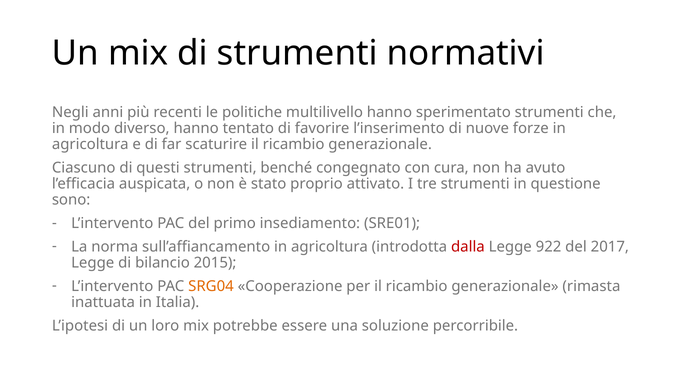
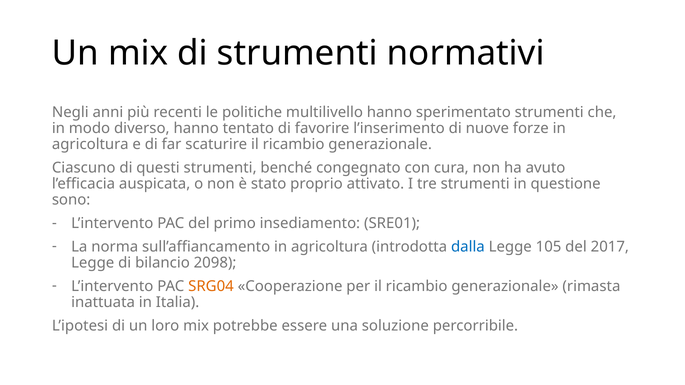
dalla colour: red -> blue (468, 247)
922: 922 -> 105 (549, 247)
2015: 2015 -> 2098 (215, 263)
